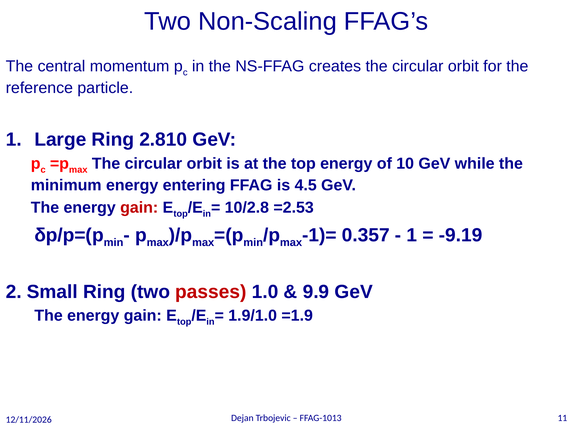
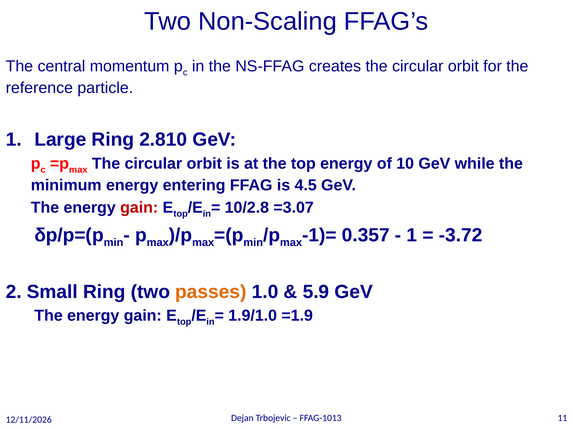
=2.53: =2.53 -> =3.07 (294, 208)
-9.19: -9.19 -> -3.72 (461, 236)
passes colour: red -> orange (211, 292)
9.9: 9.9 -> 5.9 (316, 292)
